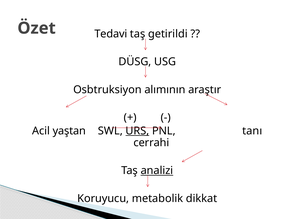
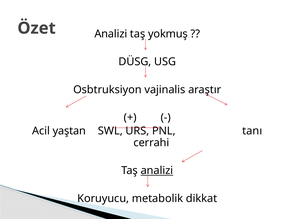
Tedavi: Tedavi -> Analizi (111, 34)
getirildi: getirildi -> yokmuş (168, 34)
alımının: alımının -> vajinalis (165, 89)
URS underline: present -> none (137, 130)
